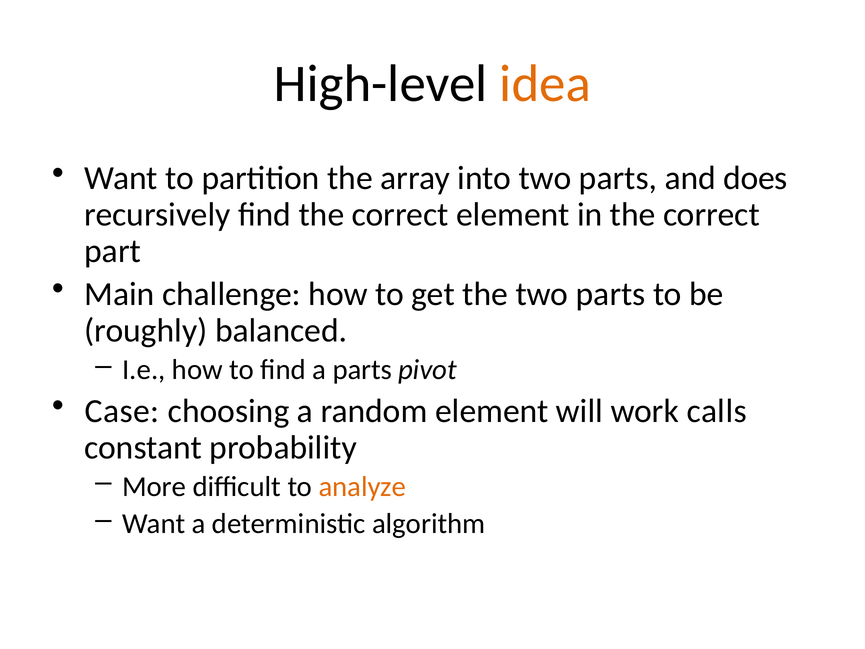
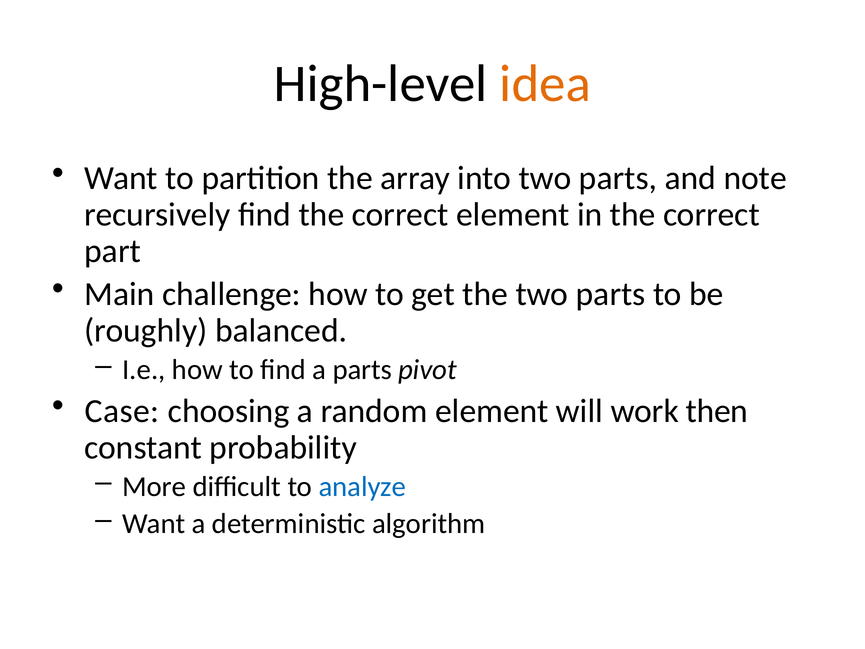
does: does -> note (755, 178)
calls: calls -> then (717, 411)
analyze colour: orange -> blue (362, 486)
